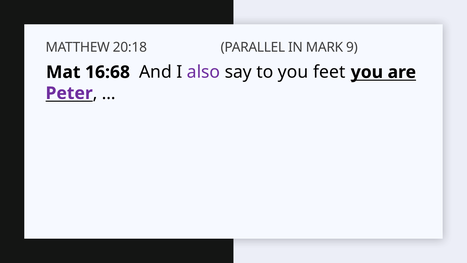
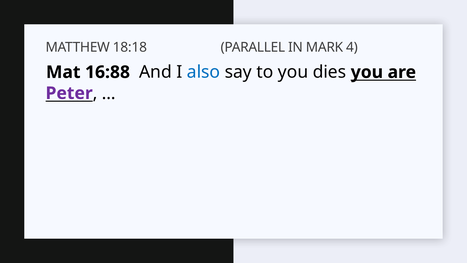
20:18: 20:18 -> 18:18 (130, 47)
9: 9 -> 4 (352, 47)
16:68: 16:68 -> 16:88 (108, 72)
also colour: purple -> blue (204, 72)
feet: feet -> dies (329, 72)
